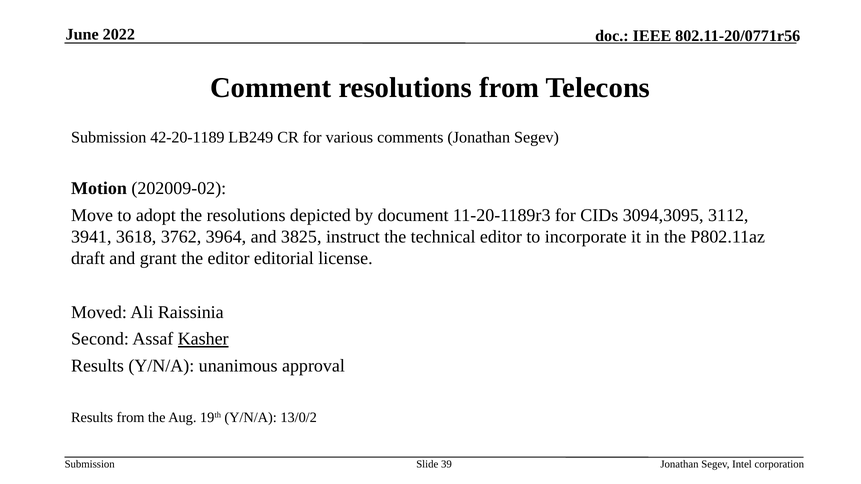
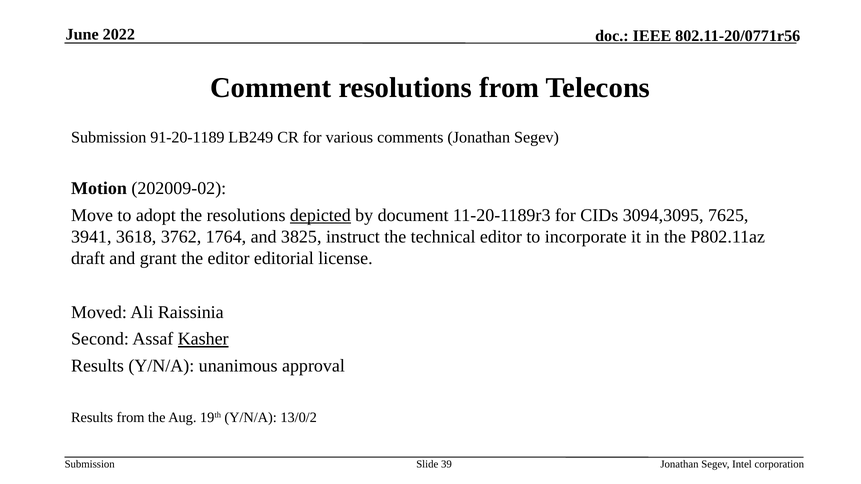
42-20-1189: 42-20-1189 -> 91-20-1189 (187, 138)
depicted underline: none -> present (320, 215)
3112: 3112 -> 7625 (728, 215)
3964: 3964 -> 1764 (226, 237)
